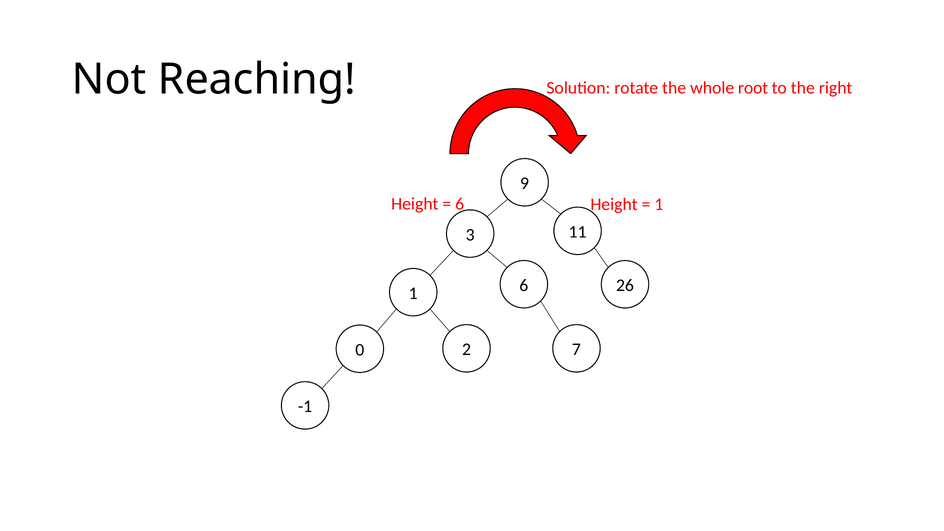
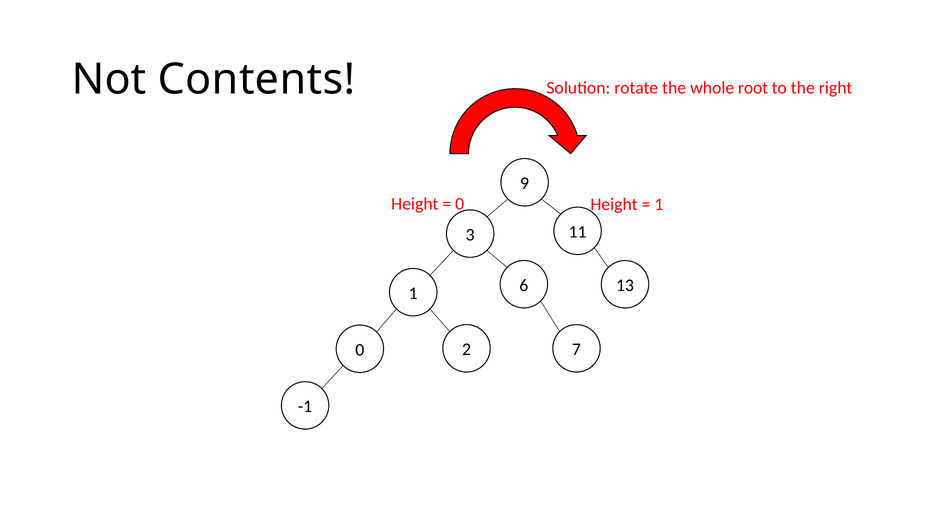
Reaching: Reaching -> Contents (257, 79)
6: 6 -> 0 (460, 204)
26: 26 -> 13 (625, 285)
